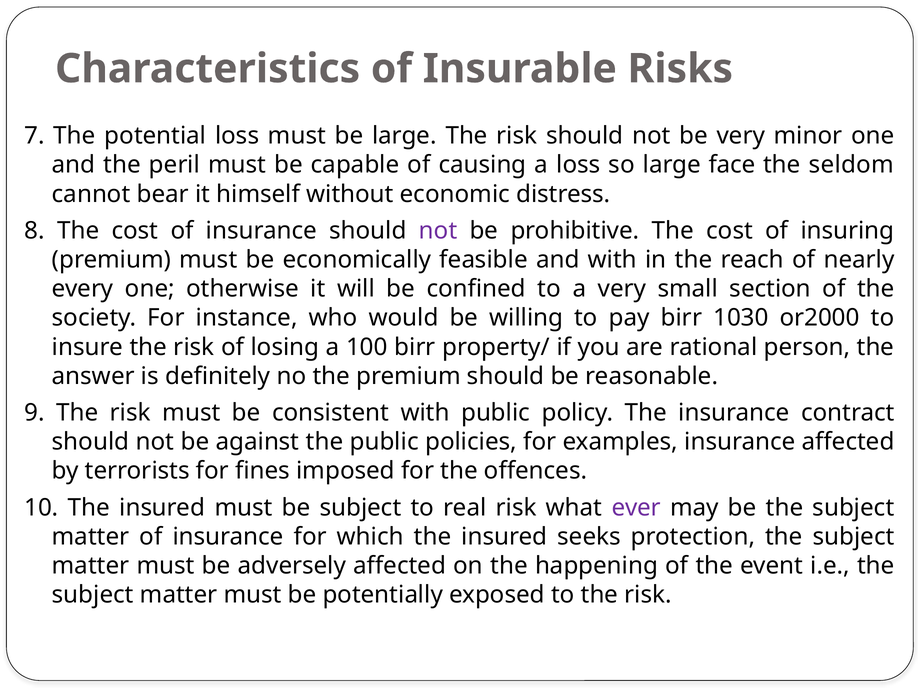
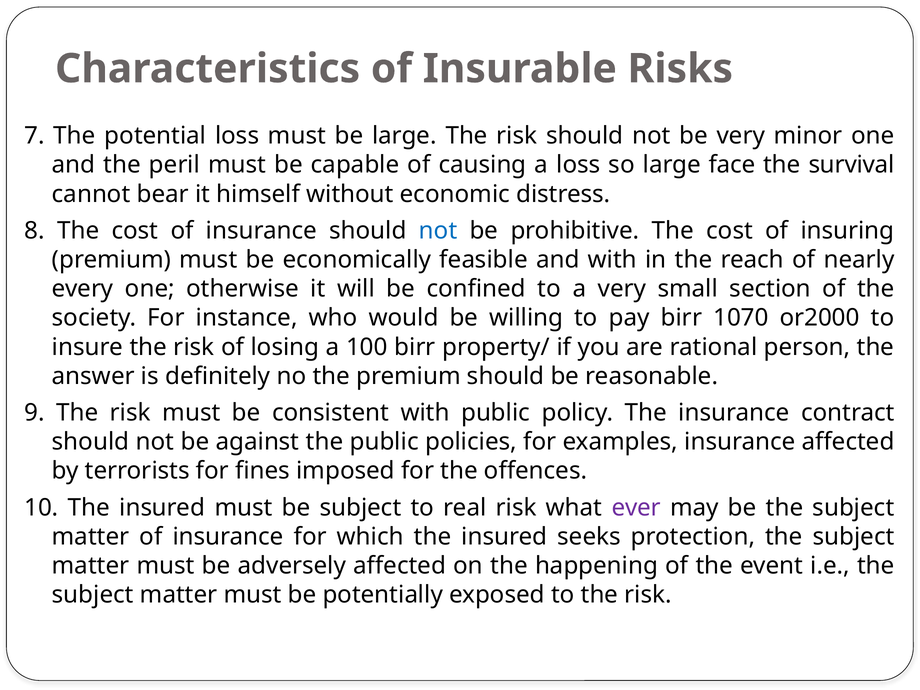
seldom: seldom -> survival (852, 165)
not colour: purple -> blue (438, 231)
1030: 1030 -> 1070 (741, 318)
